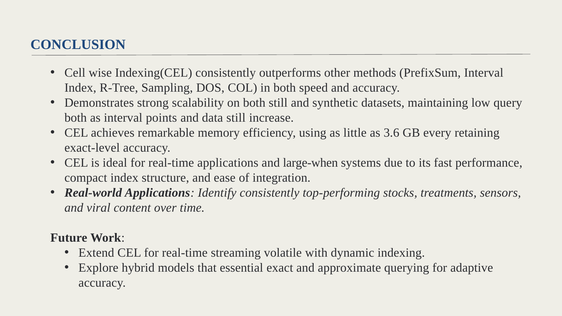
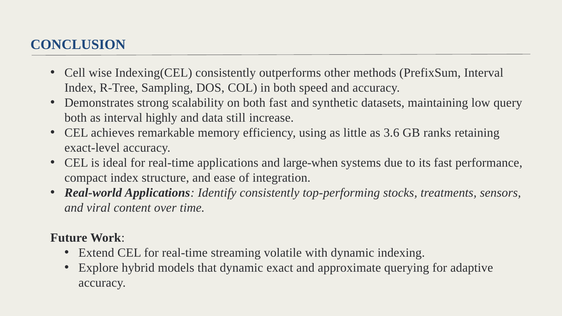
both still: still -> fast (278, 103)
points: points -> highly (162, 118)
every: every -> ranks (437, 133)
that essential: essential -> dynamic (241, 268)
